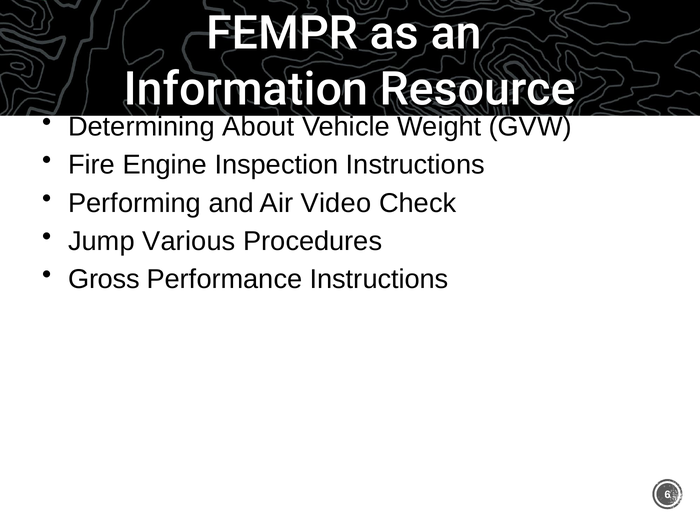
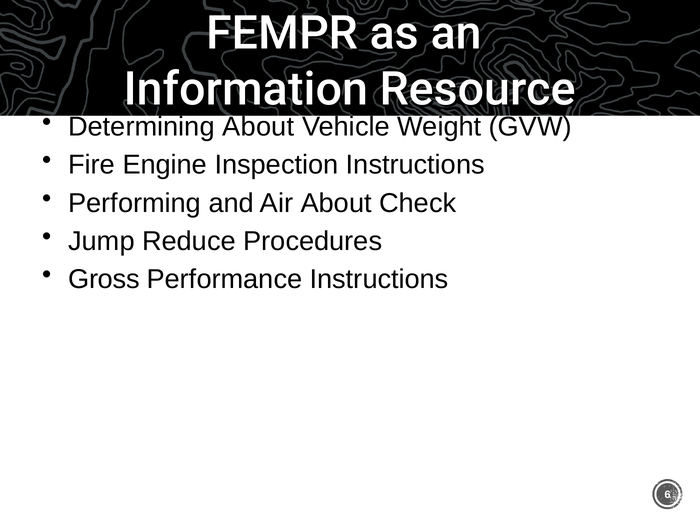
Air Video: Video -> About (336, 203)
Various: Various -> Reduce (189, 241)
